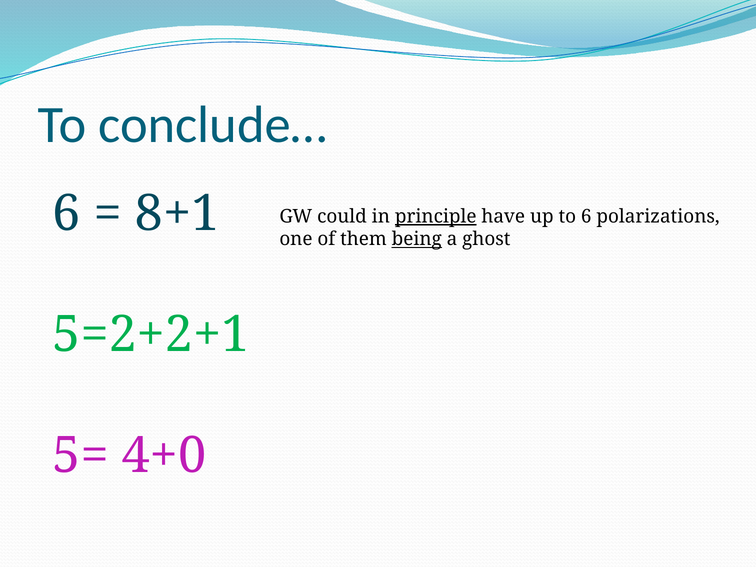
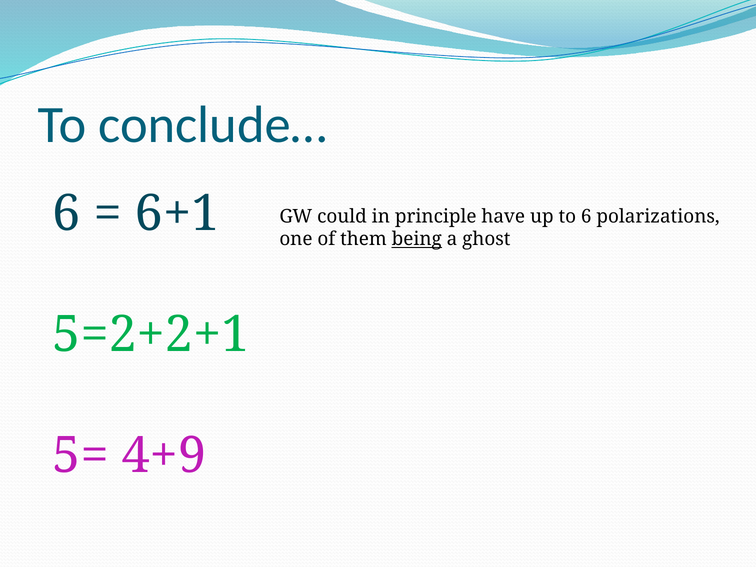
8+1: 8+1 -> 6+1 (177, 214)
principle underline: present -> none (436, 217)
4+0: 4+0 -> 4+9 (164, 456)
